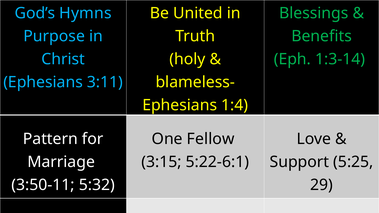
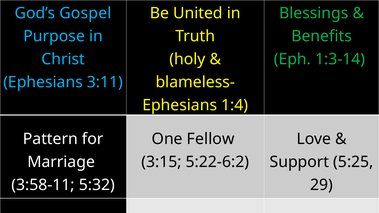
Hymns: Hymns -> Gospel (85, 13)
5:22-6:1: 5:22-6:1 -> 5:22-6:2 (217, 162)
3:50-11: 3:50-11 -> 3:58-11 (43, 185)
